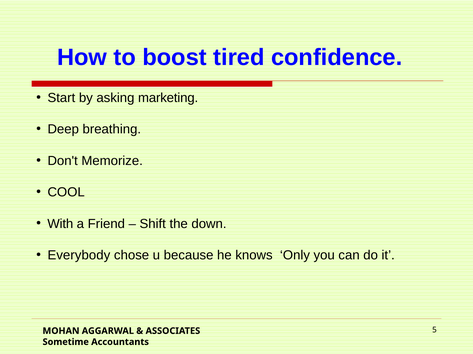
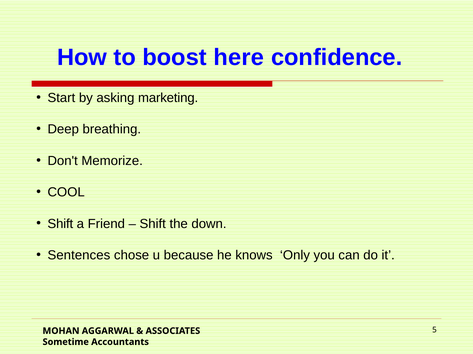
tired: tired -> here (239, 57)
With: With -> Shift (60, 224)
Everybody: Everybody -> Sentences (79, 256)
